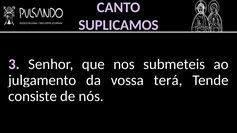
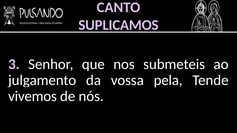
terá: terá -> pela (168, 80)
consiste: consiste -> vivemos (33, 96)
